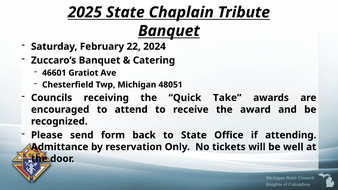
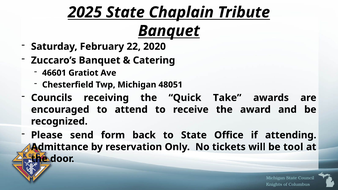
2024: 2024 -> 2020 (155, 47)
well: well -> tool (293, 147)
